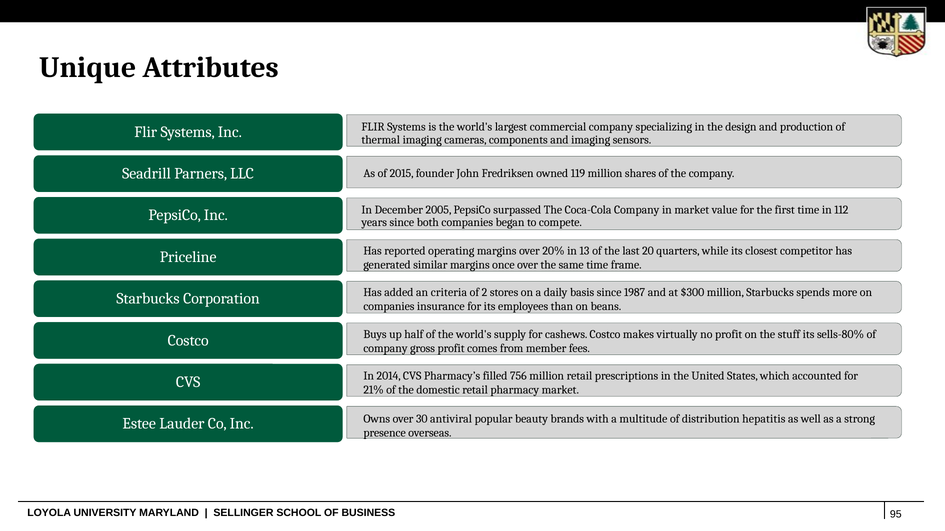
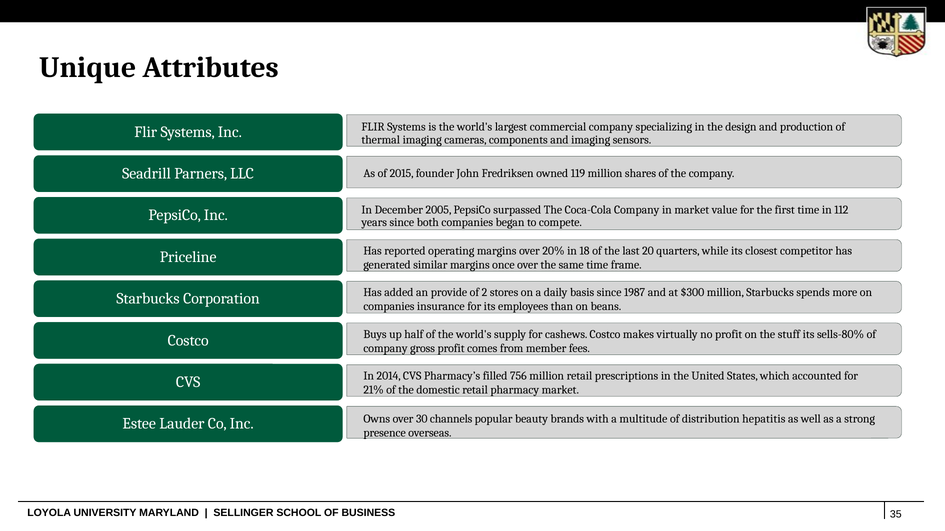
13: 13 -> 18 (585, 251)
criteria: criteria -> provide (449, 293)
antiviral: antiviral -> channels (451, 419)
95: 95 -> 35 (896, 515)
